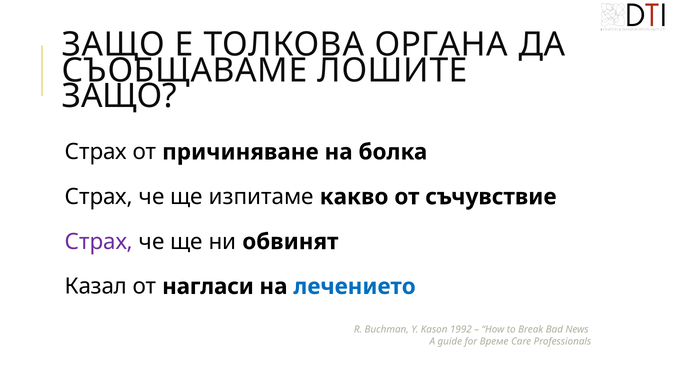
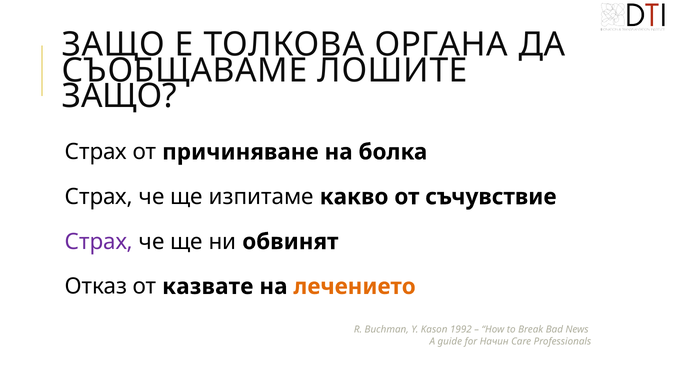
Казал: Казал -> Отказ (96, 287)
нагласи: нагласи -> казвате (208, 287)
лечението colour: blue -> orange (355, 287)
Време: Време -> Начин (494, 342)
